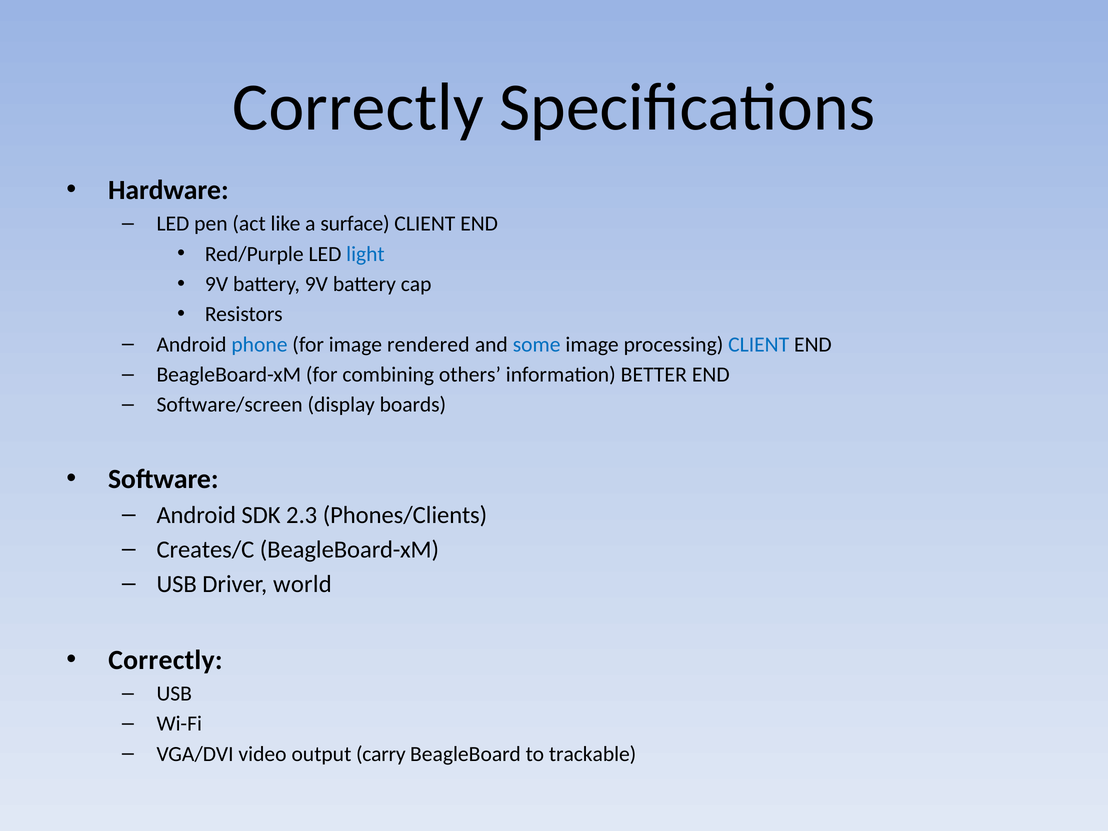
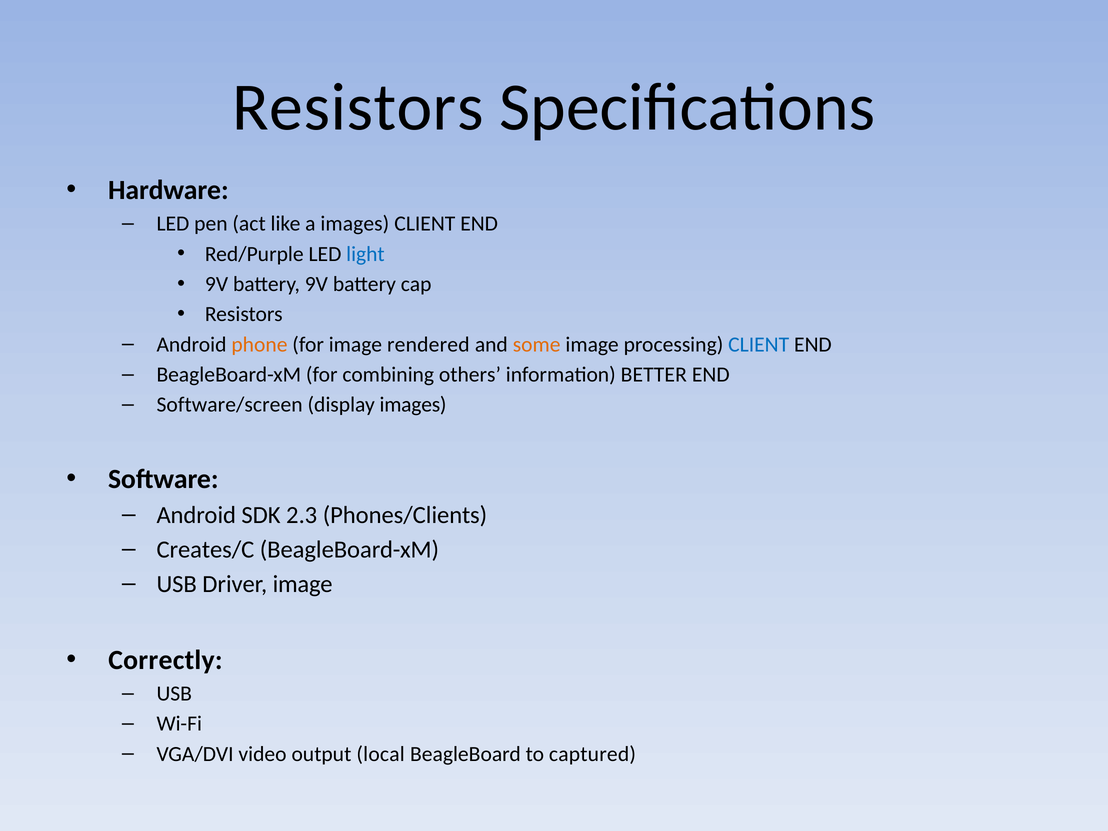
Correctly: Correctly -> Resistors (358, 107)
a surface: surface -> images (355, 224)
phone colour: blue -> orange (259, 344)
some colour: blue -> orange (537, 344)
display boards: boards -> images (413, 405)
Driver world: world -> image (303, 584)
carry: carry -> local (381, 754)
trackable: trackable -> captured (592, 754)
